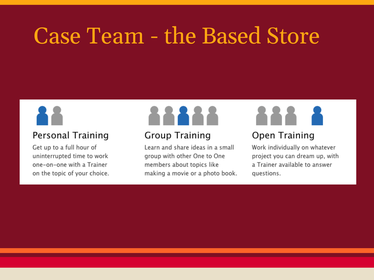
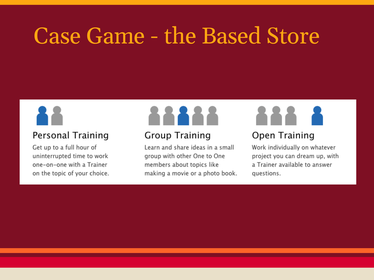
Team: Team -> Game (116, 36)
